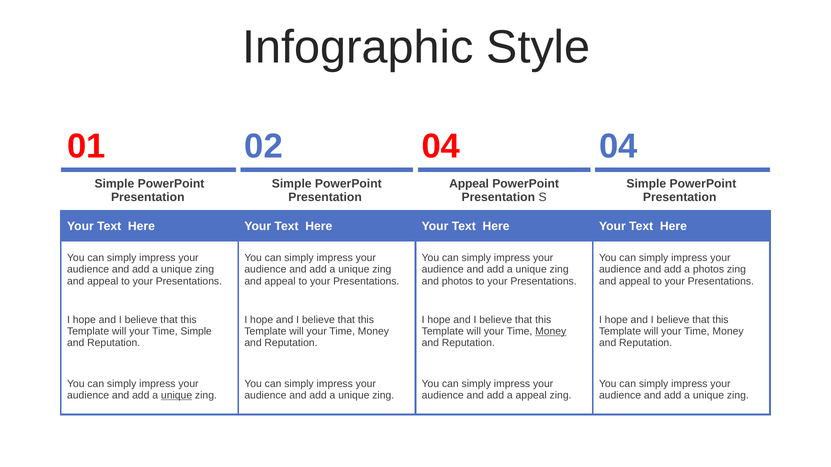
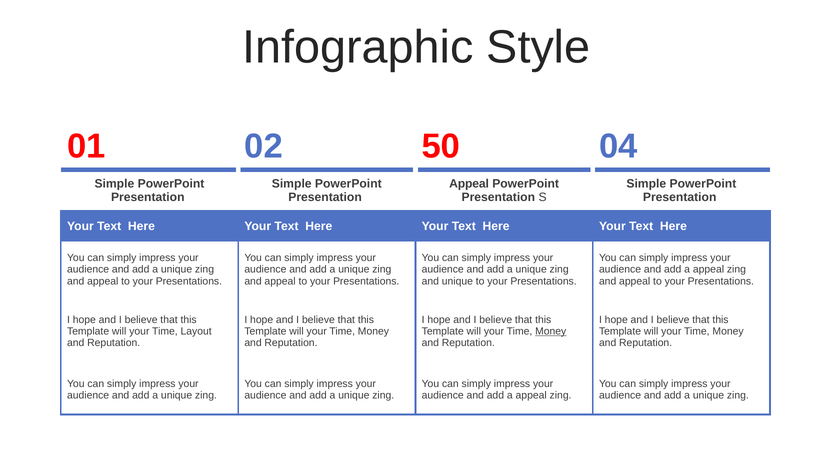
02 04: 04 -> 50 (441, 147)
photos: photos -> appeal (708, 270)
and photos: photos -> unique (457, 281)
Time Simple: Simple -> Layout (196, 332)
unique underline: present -> none (177, 396)
